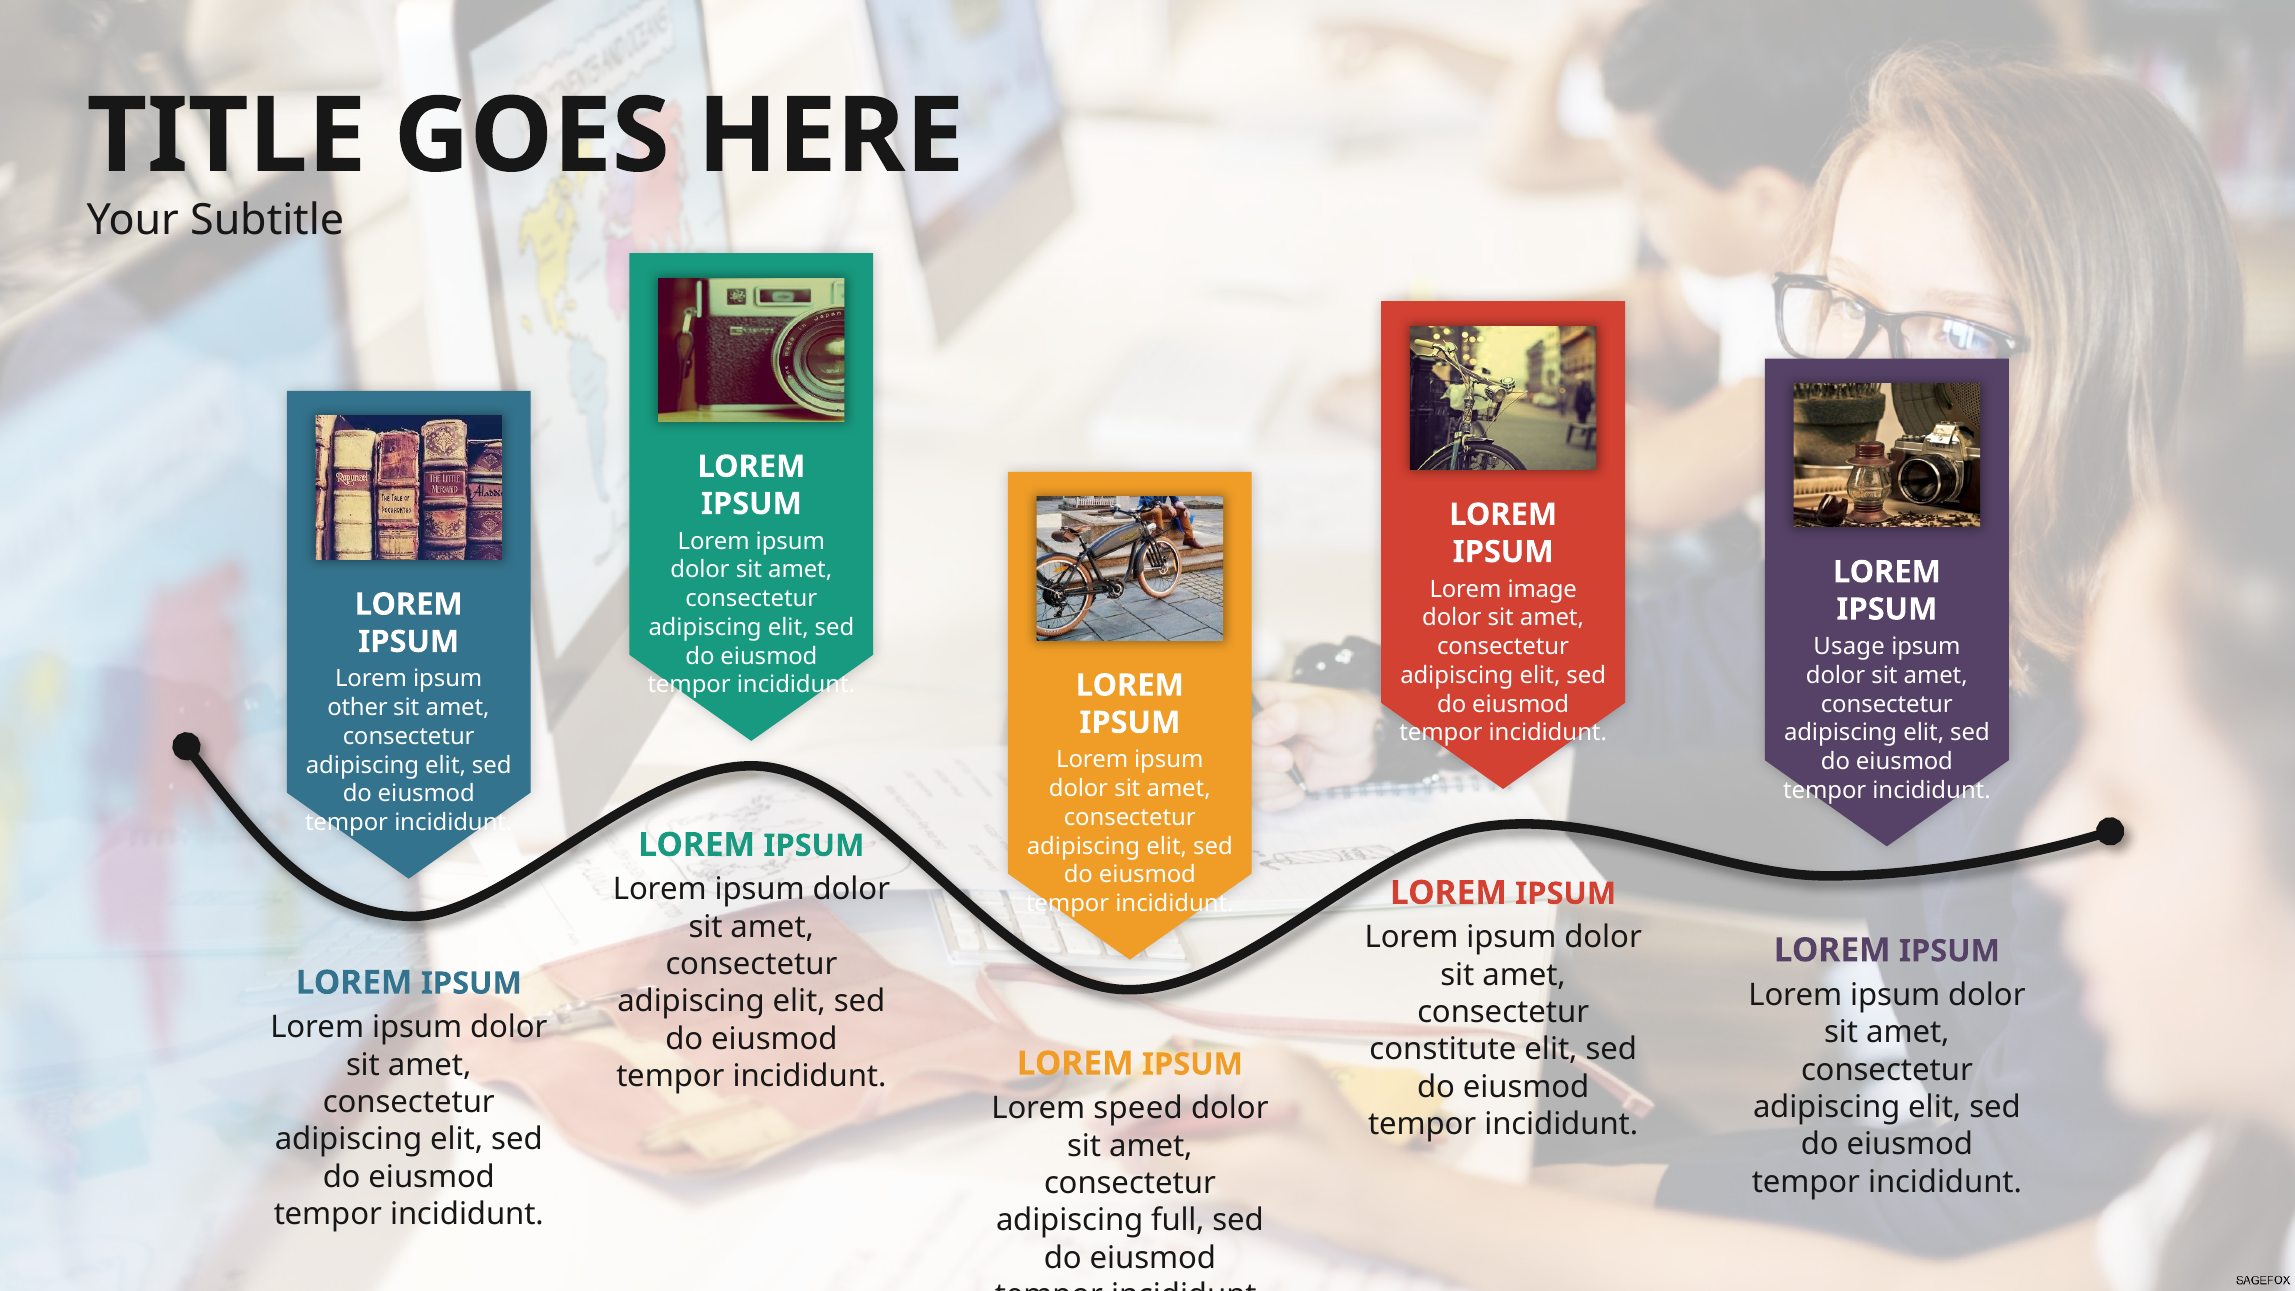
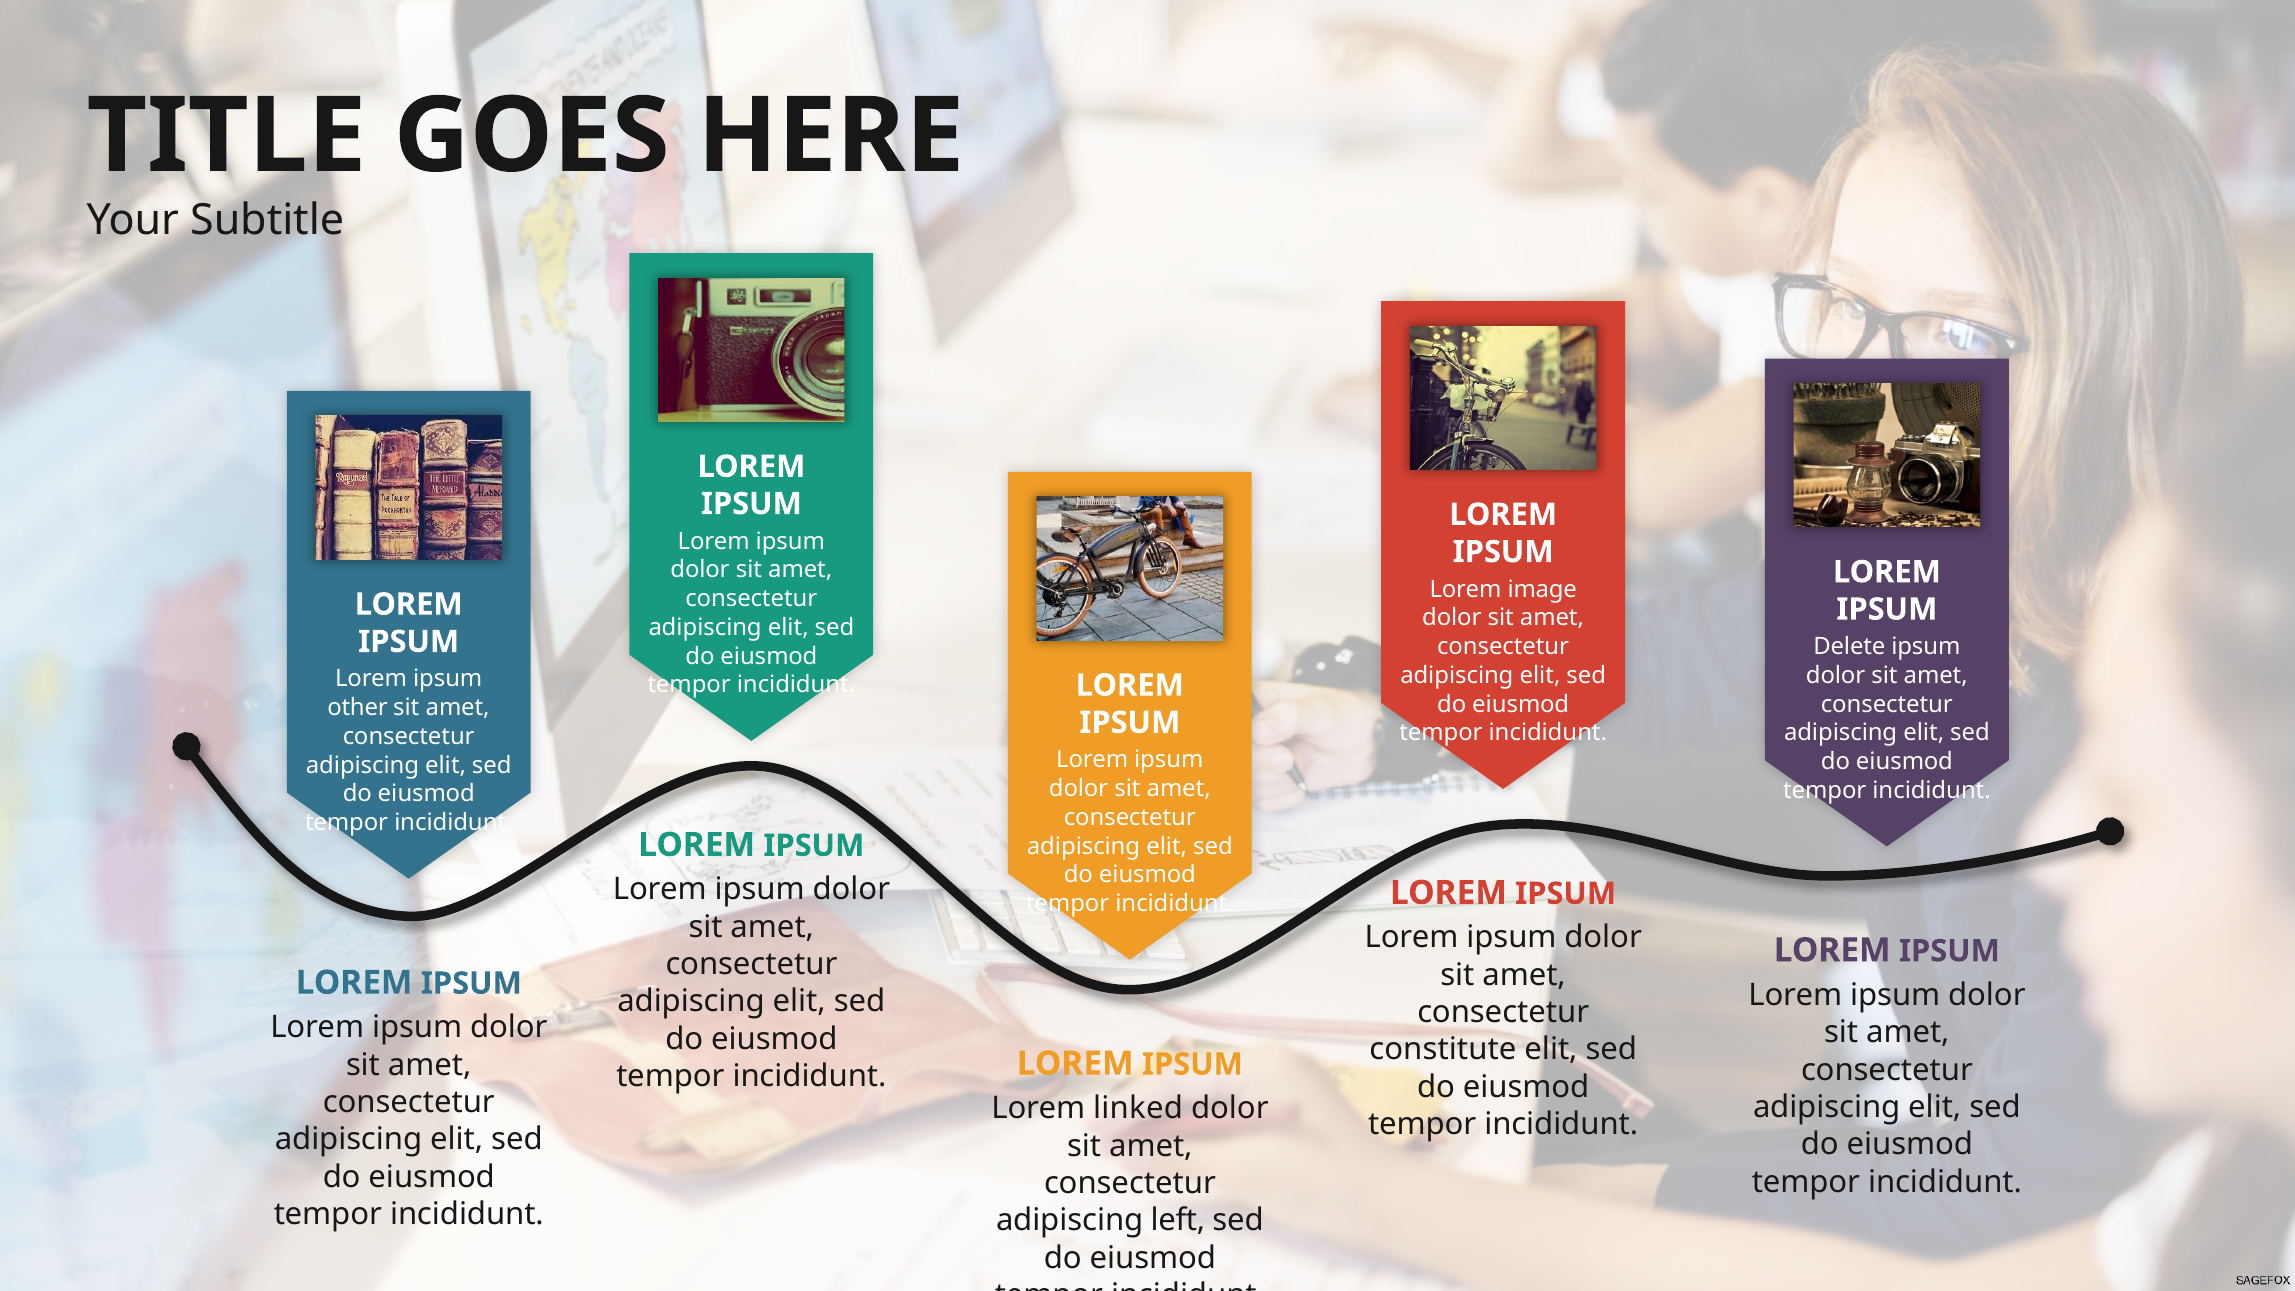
Usage: Usage -> Delete (1849, 647)
speed: speed -> linked (1138, 1108)
full: full -> left (1178, 1220)
